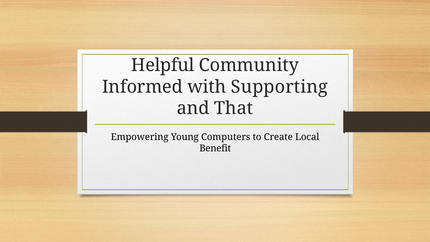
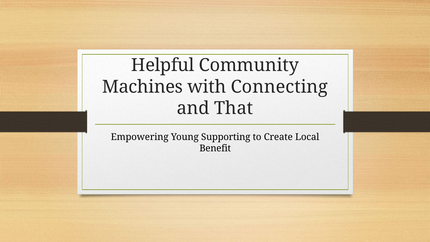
Informed: Informed -> Machines (143, 87)
Supporting: Supporting -> Connecting (279, 87)
Computers: Computers -> Supporting (226, 137)
